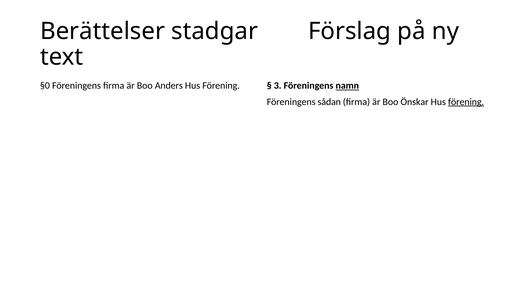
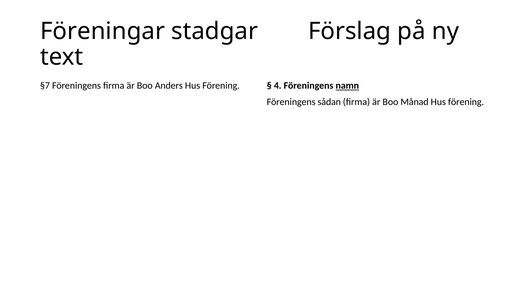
Berättelser: Berättelser -> Föreningar (103, 31)
§0: §0 -> §7 (45, 86)
3: 3 -> 4 (278, 86)
Önskar: Önskar -> Månad (415, 102)
förening underline: present -> none (466, 102)
